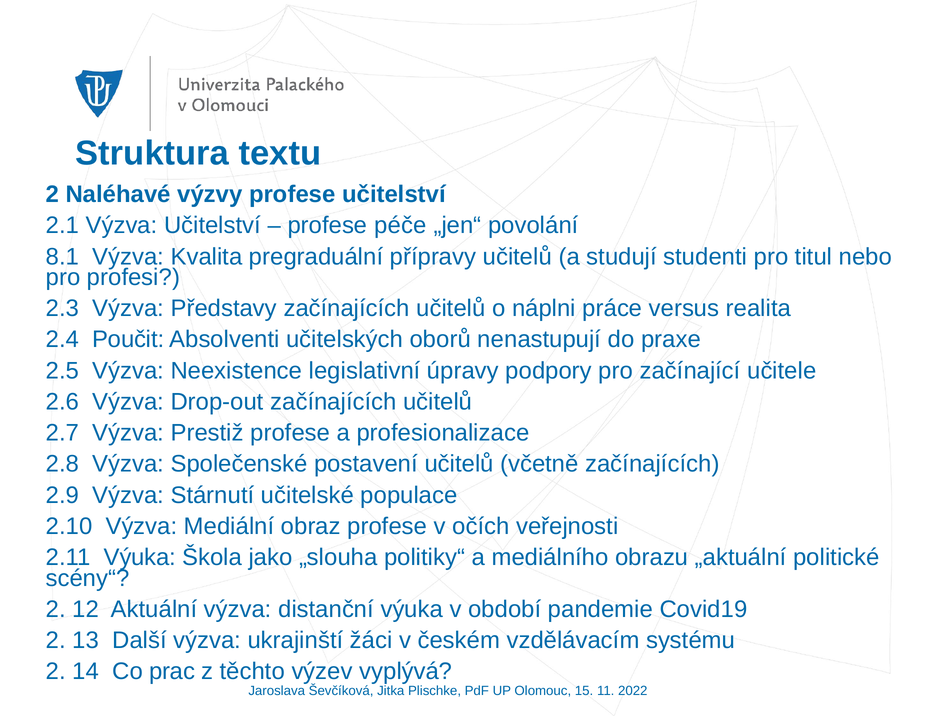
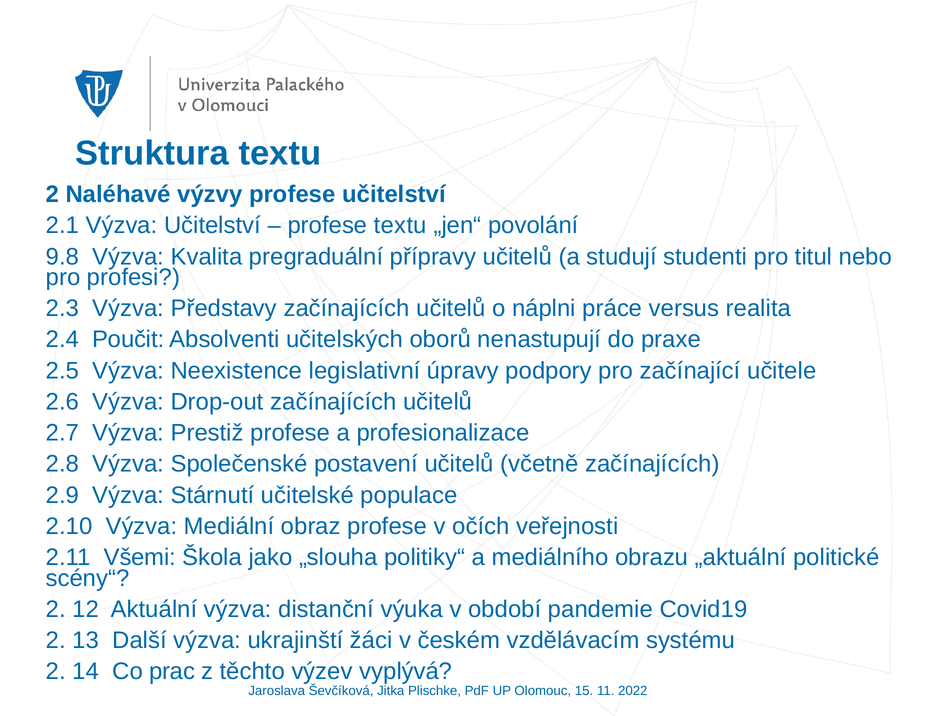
profese péče: péče -> textu (400, 226)
8.1: 8.1 -> 9.8 (62, 257)
2.11 Výuka: Výuka -> Všemi (140, 557)
